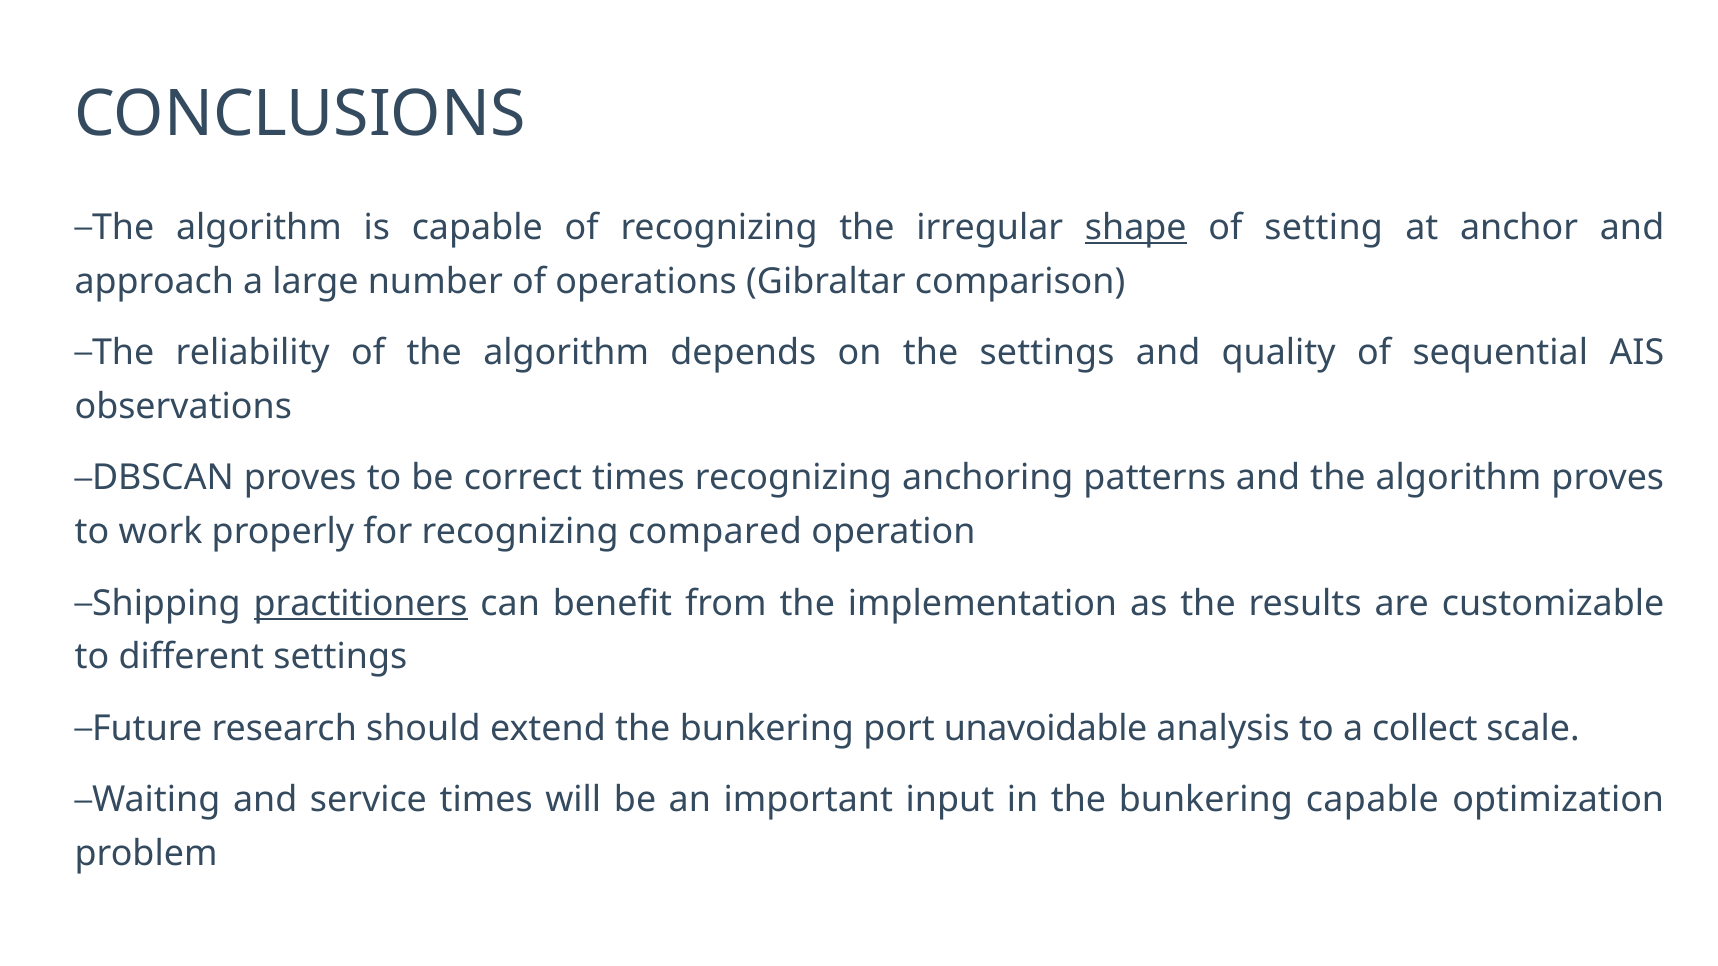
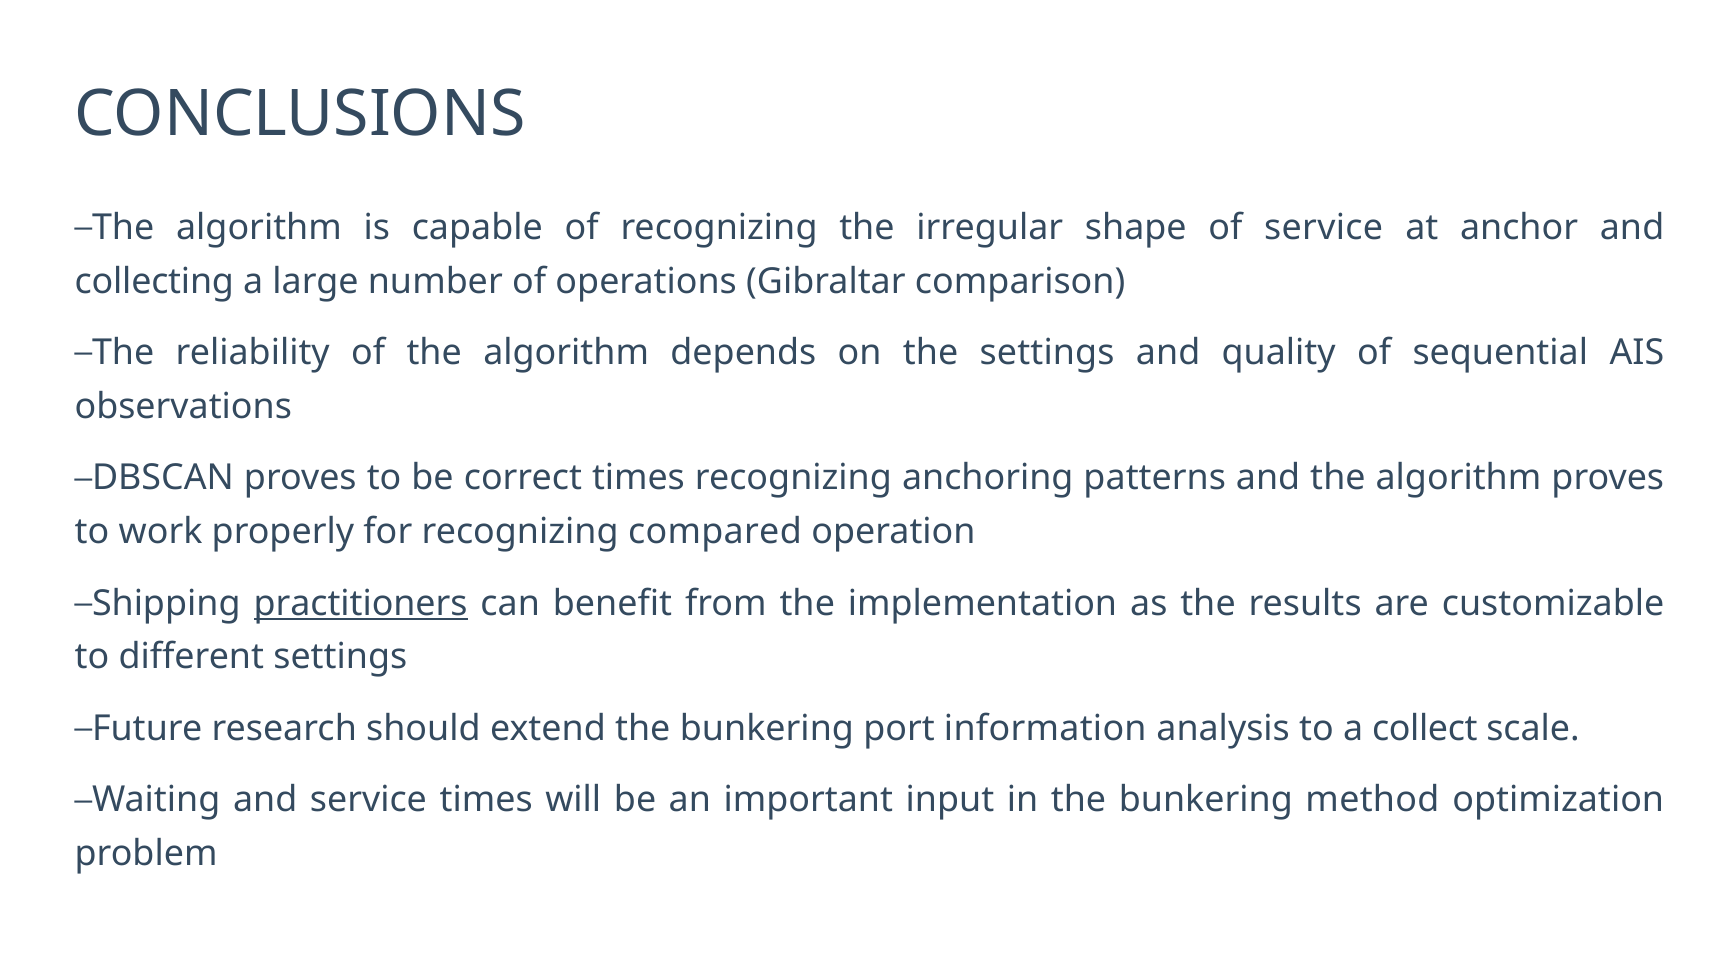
shape underline: present -> none (1136, 228)
of setting: setting -> service (1324, 228)
approach: approach -> collecting (154, 282)
unavoidable: unavoidable -> information (1045, 729)
bunkering capable: capable -> method (1372, 800)
